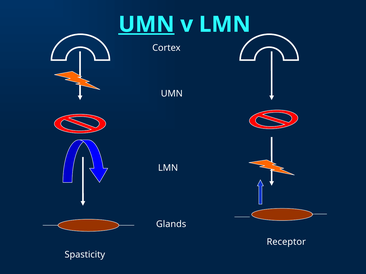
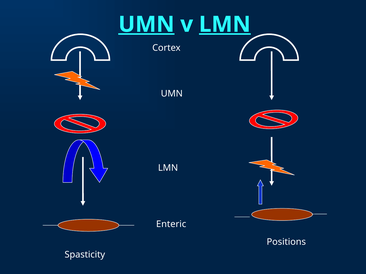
LMN underline: none -> present (225, 24)
Glands: Glands -> Enteric (171, 224)
Receptor: Receptor -> Positions (286, 242)
